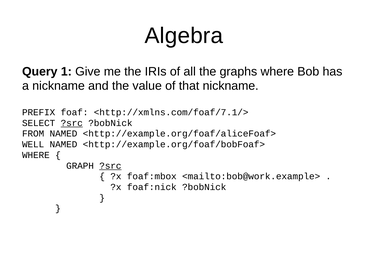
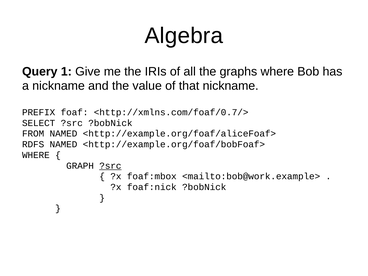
<http://xmlns.com/foaf/7.1/>: <http://xmlns.com/foaf/7.1/> -> <http://xmlns.com/foaf/0.7/> (171, 112)
?src underline: present -> none (72, 123)
WELL: WELL -> RDFS (33, 144)
